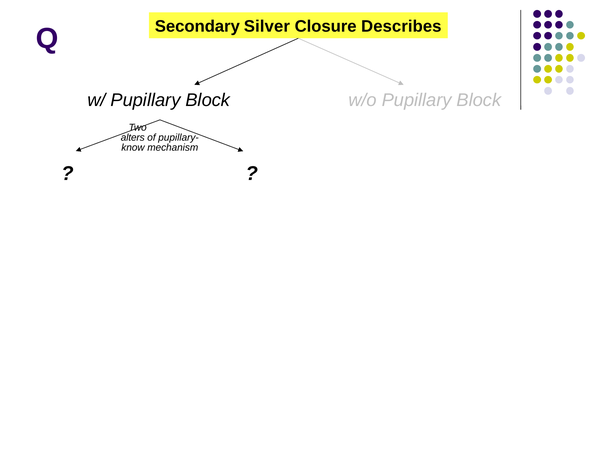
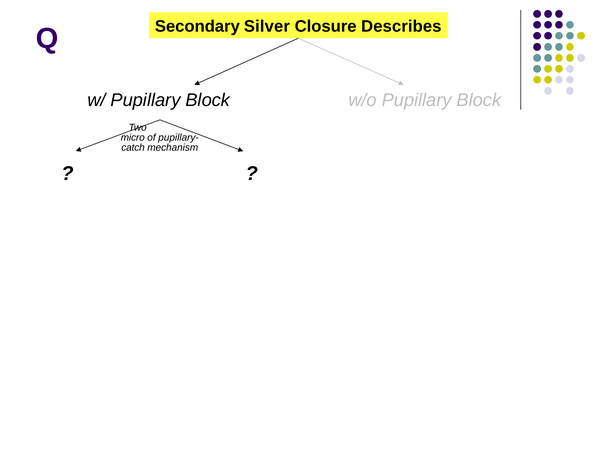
alters: alters -> micro (133, 137)
know: know -> catch (133, 147)
